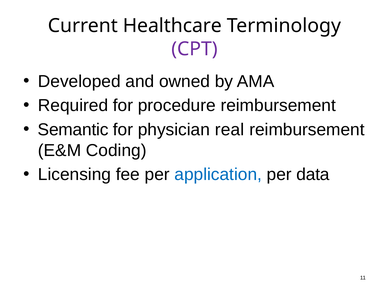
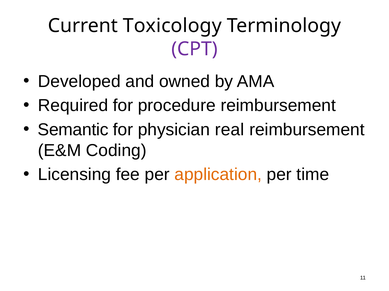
Healthcare: Healthcare -> Toxicology (172, 26)
application colour: blue -> orange (218, 175)
data: data -> time (313, 175)
